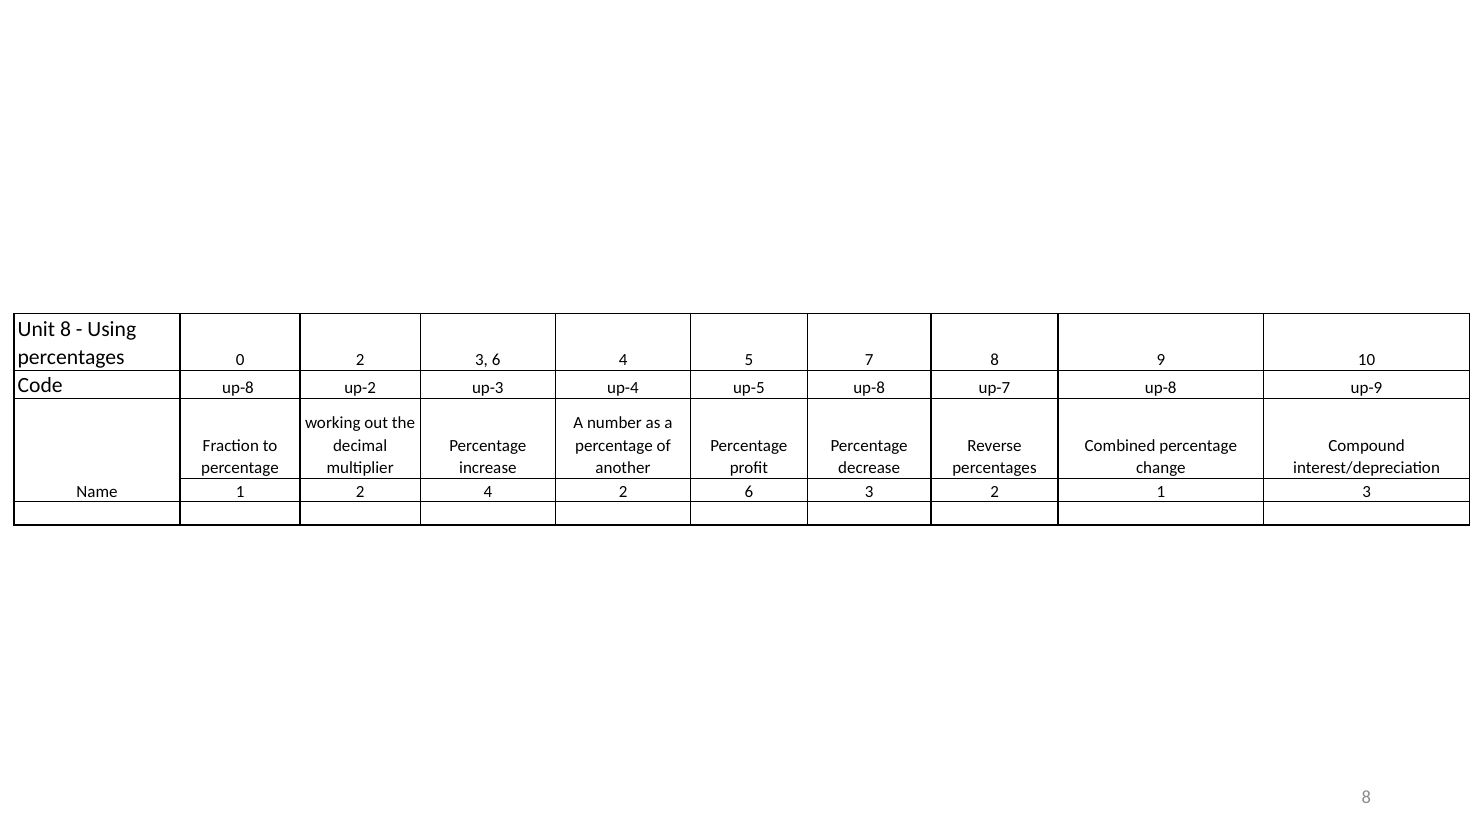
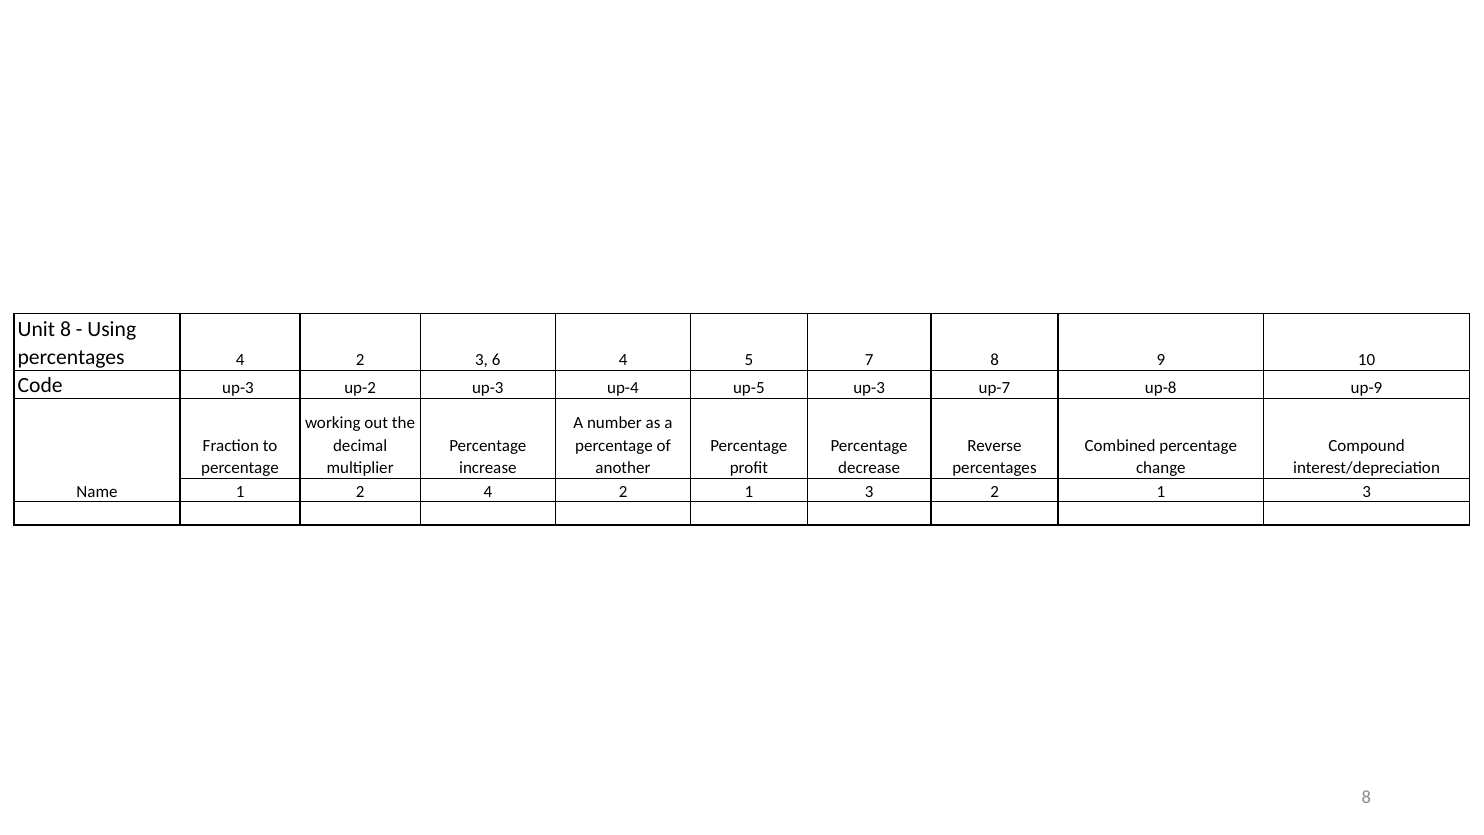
percentages 0: 0 -> 4 (240, 360)
Code up-8: up-8 -> up-3 (238, 388)
up-5 up-8: up-8 -> up-3 (869, 388)
4 2 6: 6 -> 1 (749, 491)
